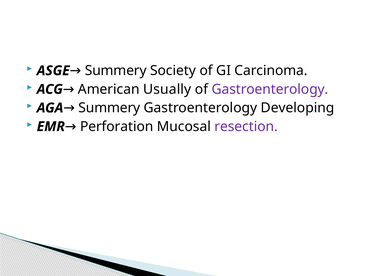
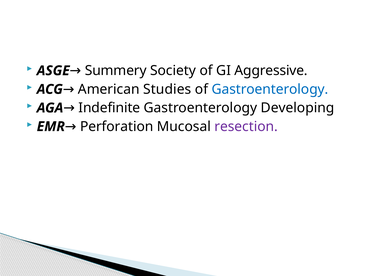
Carcinoma: Carcinoma -> Aggressive (271, 71)
Usually: Usually -> Studies (167, 89)
Gastroenterology colour: purple -> blue (270, 89)
Summery: Summery -> Indefinite (109, 108)
